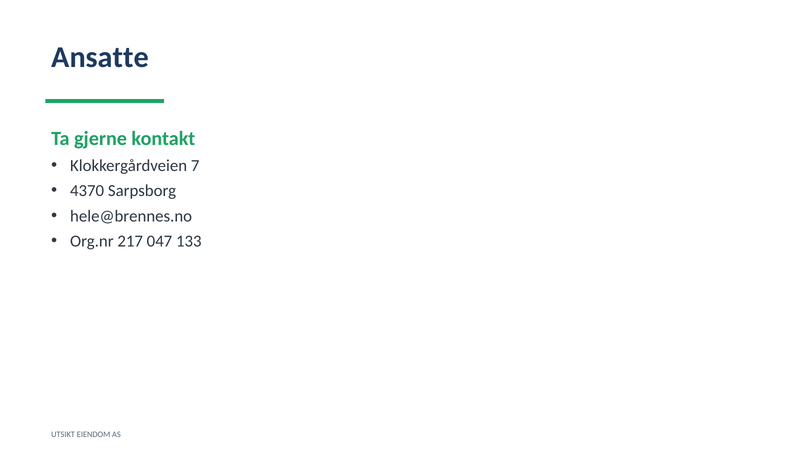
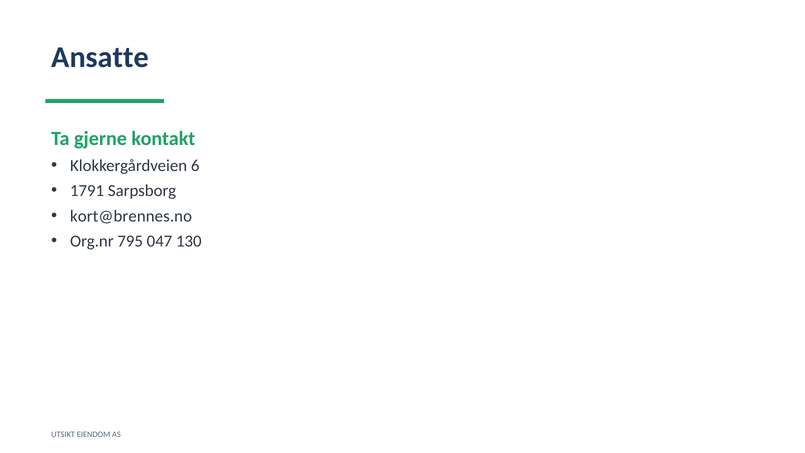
7: 7 -> 6 (195, 166)
4370: 4370 -> 1791 (87, 191)
hele@brennes.no: hele@brennes.no -> kort@brennes.no (131, 216)
217: 217 -> 795 (130, 241)
133: 133 -> 130 (189, 241)
